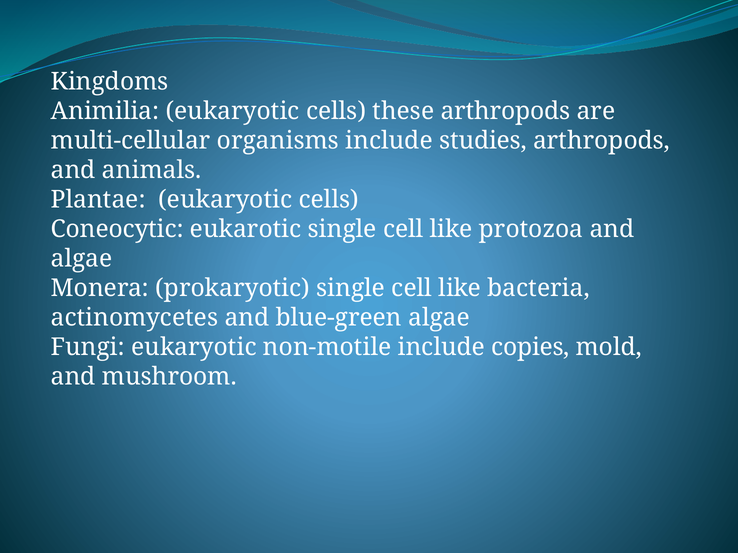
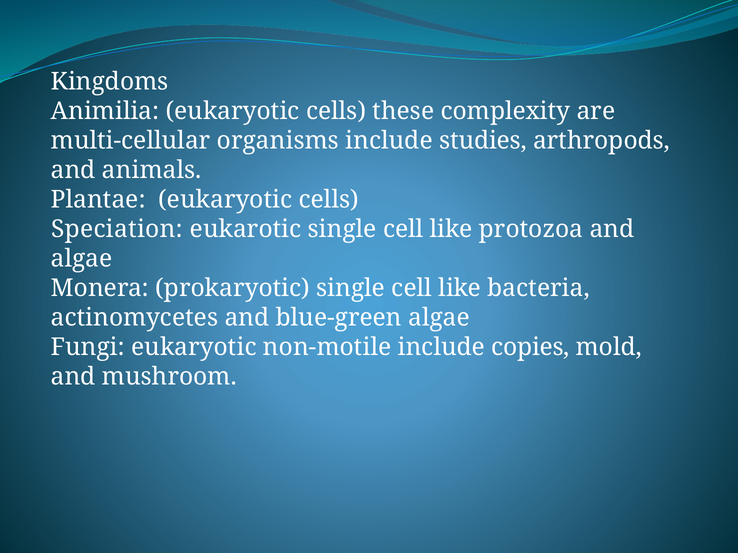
these arthropods: arthropods -> complexity (505, 111)
Coneocytic: Coneocytic -> Speciation (117, 229)
